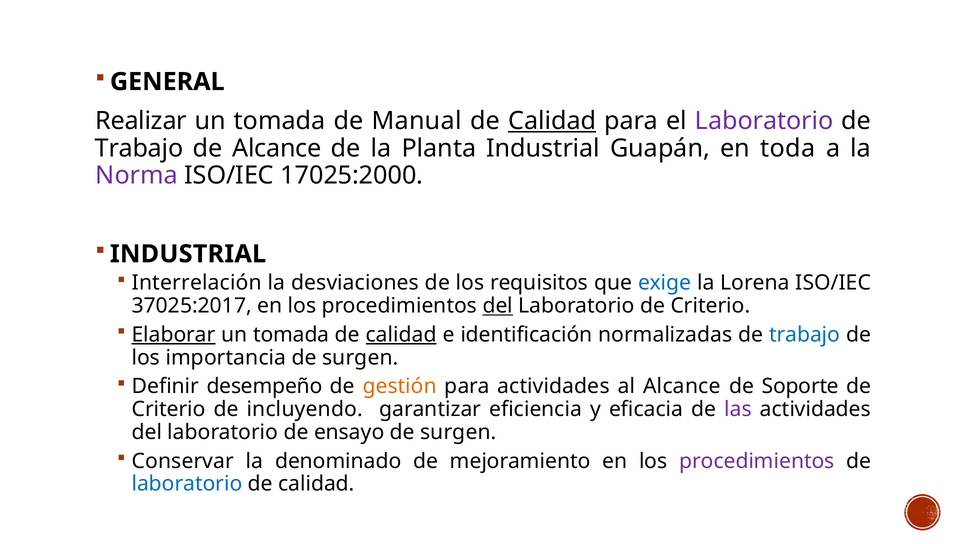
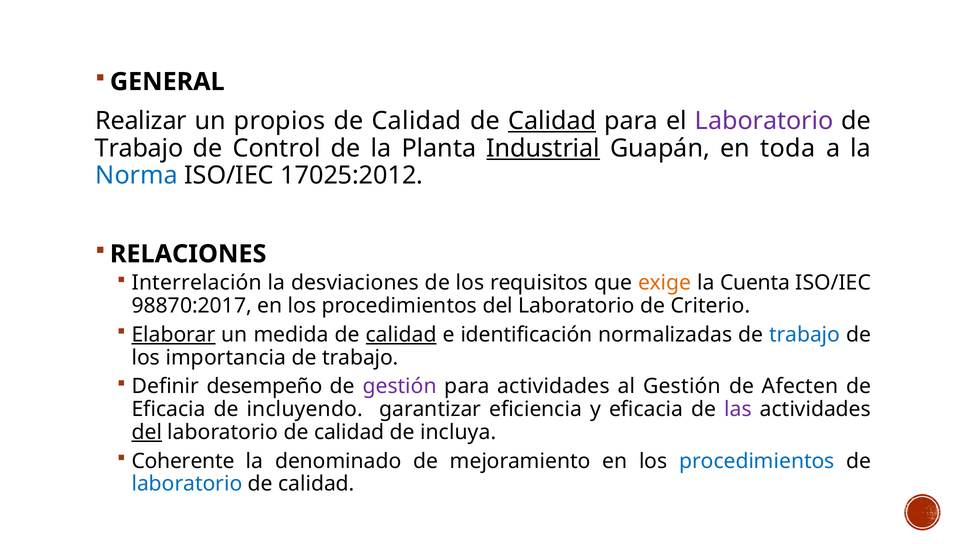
tomada: tomada -> propios (280, 121)
Manual: Manual -> Calidad (417, 121)
de Alcance: Alcance -> Control (277, 148)
Industrial underline: none -> present (543, 148)
Norma colour: purple -> blue (137, 175)
17025:2000: 17025:2000 -> 17025:2012 (352, 175)
INDUSTRIAL: INDUSTRIAL -> RELACIONES (188, 254)
exige colour: blue -> orange (665, 283)
Lorena: Lorena -> Cuenta (755, 283)
37025:2017: 37025:2017 -> 98870:2017 (192, 306)
del underline: present -> none (498, 306)
tomada: tomada -> medida (291, 335)
surgen: surgen -> trabajo (360, 358)
gestión colour: orange -> purple (400, 386)
al Alcance: Alcance -> Gestión (682, 386)
Soporte: Soporte -> Afecten (800, 386)
Criterio: Criterio -> Eficacia (169, 409)
del underline: none -> present (147, 432)
ensayo: ensayo -> calidad (349, 432)
surgen: surgen -> incluya (458, 432)
Conservar: Conservar -> Coherente (183, 461)
procedimientos colour: purple -> blue (757, 461)
